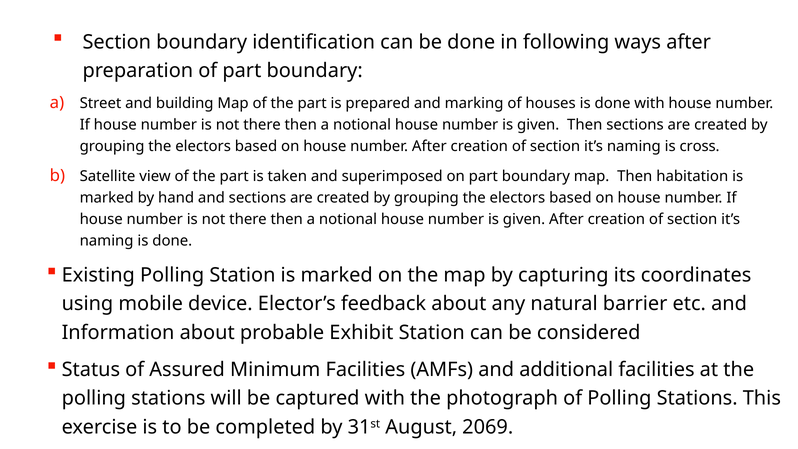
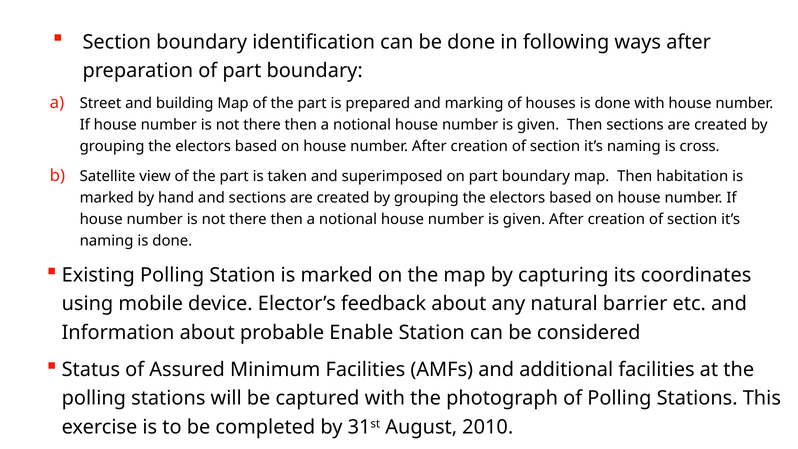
Exhibit: Exhibit -> Enable (361, 333)
2069: 2069 -> 2010 (488, 427)
